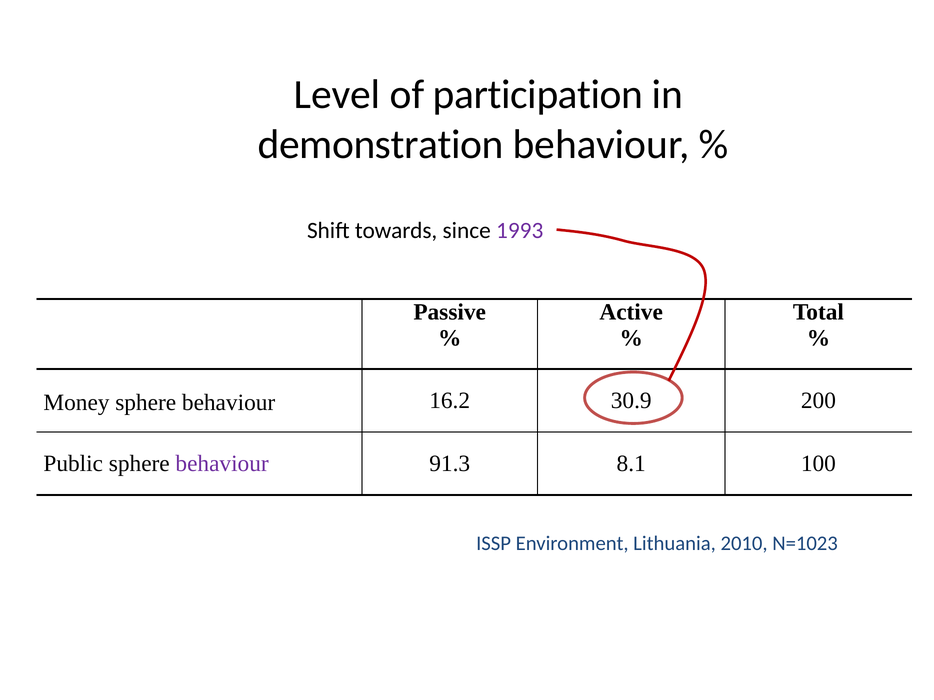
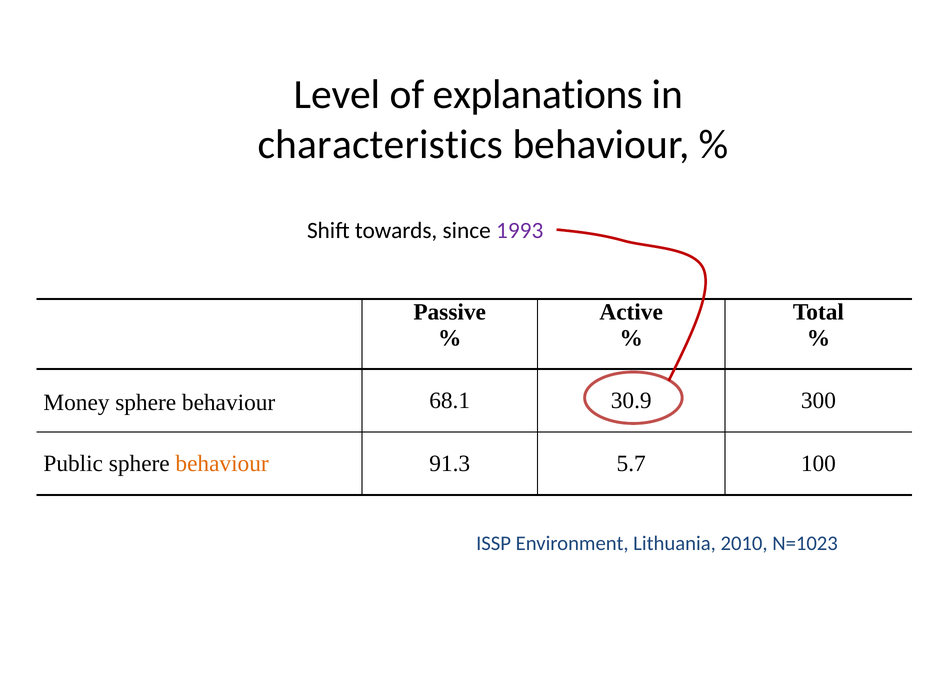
participation: participation -> explanations (538, 95)
demonstration: demonstration -> characteristics (380, 145)
16.2: 16.2 -> 68.1 (450, 401)
200: 200 -> 300 (818, 401)
behaviour colour: purple -> orange (222, 464)
8.1: 8.1 -> 5.7 (631, 464)
